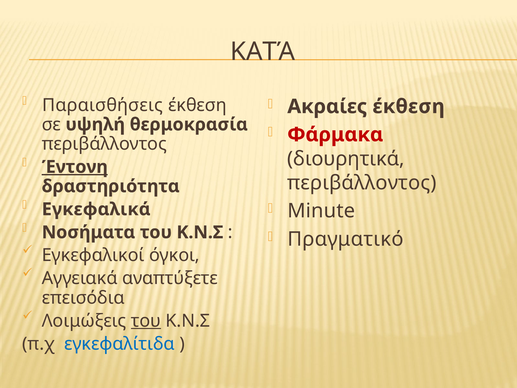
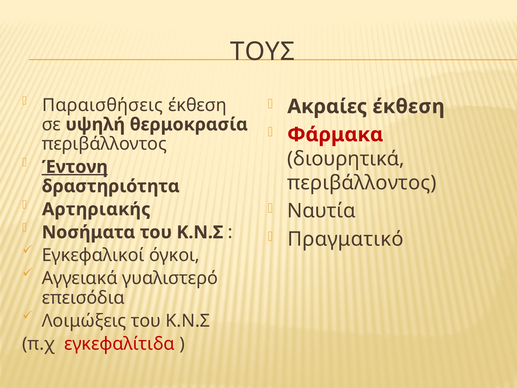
ΚΑΤΆ: ΚΑΤΆ -> ΤΟΥΣ (262, 51)
Εγκεφαλικά: Εγκεφαλικά -> Αρτηριακής (96, 209)
Minute: Minute -> Ναυτία (321, 211)
αναπτύξετε: αναπτύξετε -> γυαλιστερό (170, 278)
του underline: present -> none (146, 321)
εγκεφαλίτιδα colour: blue -> red (119, 344)
